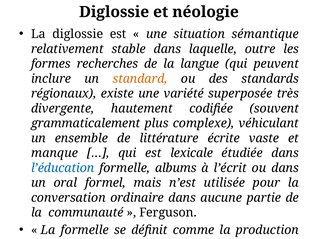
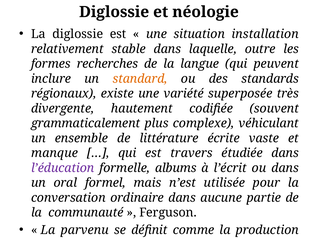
sémantique: sémantique -> installation (265, 34)
lexicale: lexicale -> travers (191, 153)
l’éducation colour: blue -> purple (63, 168)
La formelle: formelle -> parvenu (85, 229)
